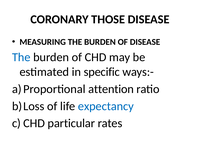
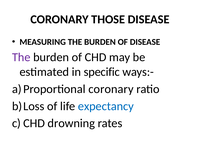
The colour: blue -> purple (21, 57)
attention: attention -> coronary (111, 89)
particular: particular -> drowning (71, 123)
